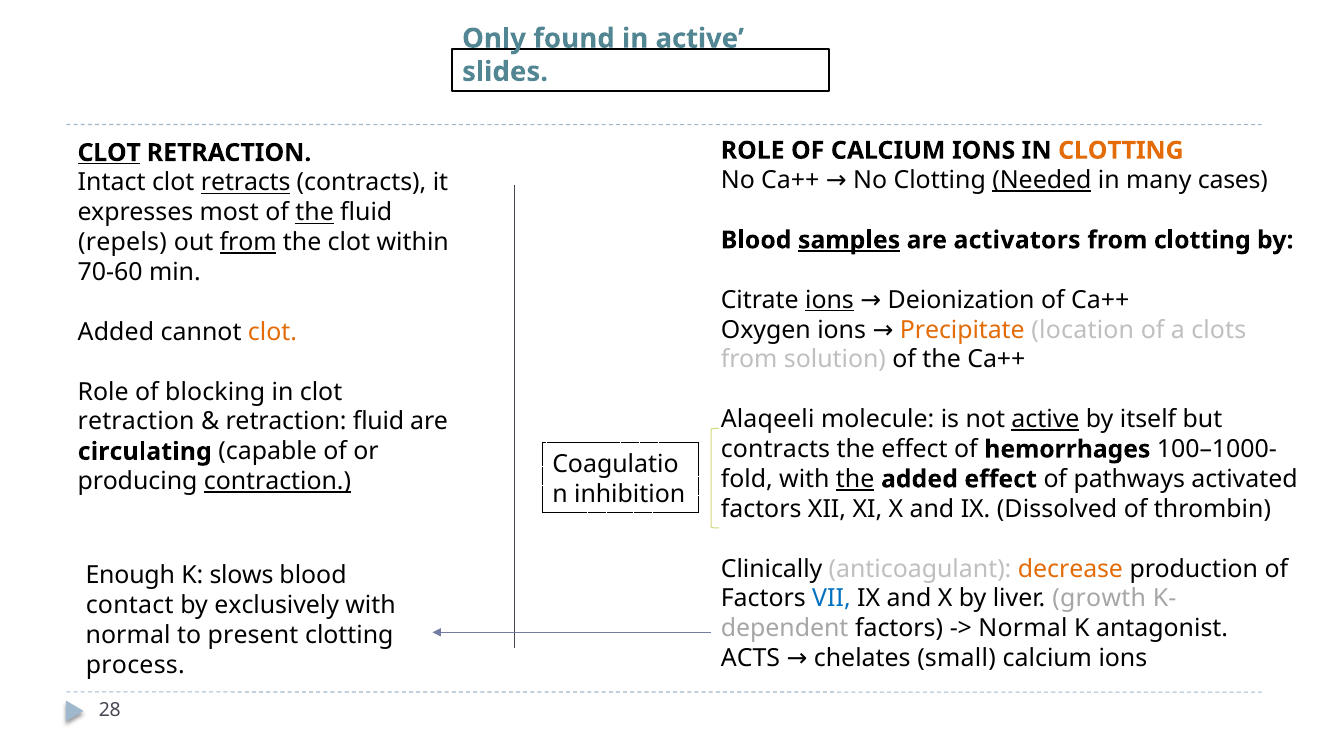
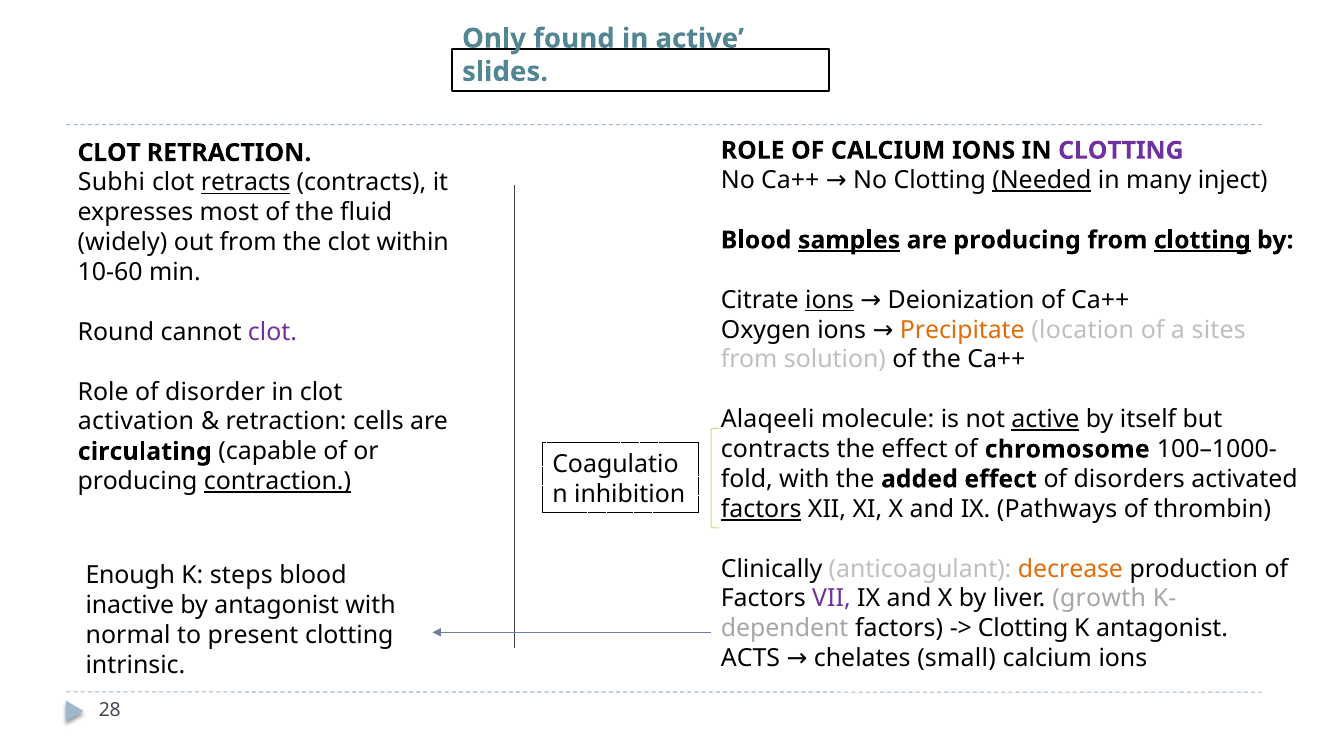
CLOTTING colour: orange -> purple (1121, 151)
CLOT underline: present -> none (109, 153)
cases: cases -> inject (1233, 180)
Intact: Intact -> Subhi (112, 183)
the underline: present -> none (315, 213)
repels: repels -> widely (123, 242)
from underline: present -> none (248, 242)
are activators: activators -> producing (1017, 240)
clotting underline: none -> present (1202, 240)
70-60: 70-60 -> 10-60 (110, 272)
clots: clots -> sites (1219, 330)
Added: Added -> Round (116, 332)
clot colour: orange -> purple (272, 332)
blocking: blocking -> disorder (215, 392)
retraction: retraction -> activation (136, 422)
retraction fluid: fluid -> cells (378, 422)
hemorrhages: hemorrhages -> chromosome (1067, 449)
the underline: present -> none (855, 479)
pathways: pathways -> disorders (1129, 479)
factors underline: none -> present (761, 509)
Dissolved: Dissolved -> Pathways (1057, 509)
slows: slows -> steps (241, 575)
VII colour: blue -> purple (831, 599)
contact: contact -> inactive (130, 605)
by exclusively: exclusively -> antagonist (277, 605)
Normal: Normal -> Clotting (1023, 629)
process: process -> intrinsic (135, 665)
